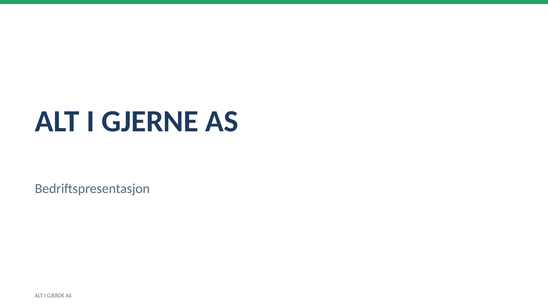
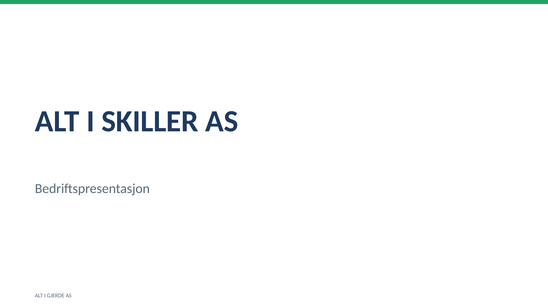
GJERNE: GJERNE -> SKILLER (150, 122)
